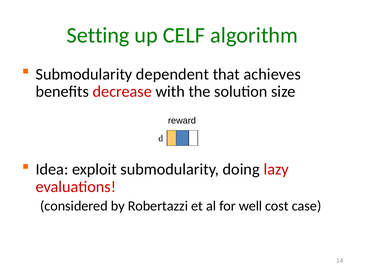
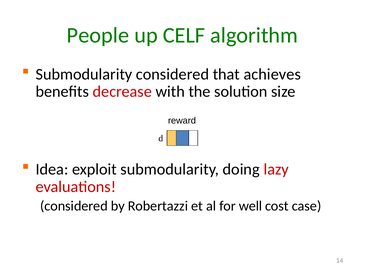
Setting: Setting -> People (98, 35)
Submodularity dependent: dependent -> considered (173, 74)
